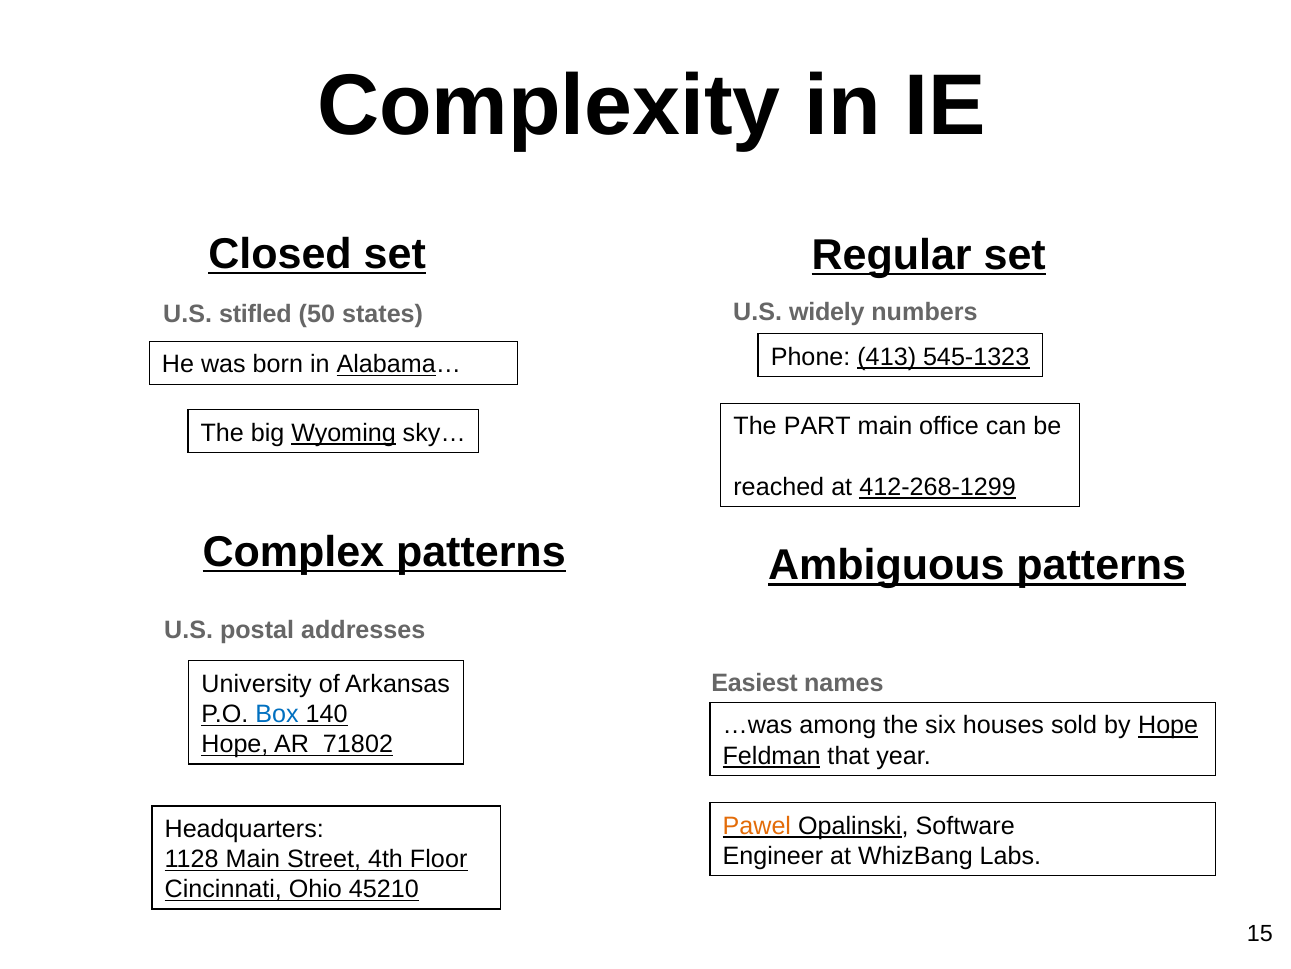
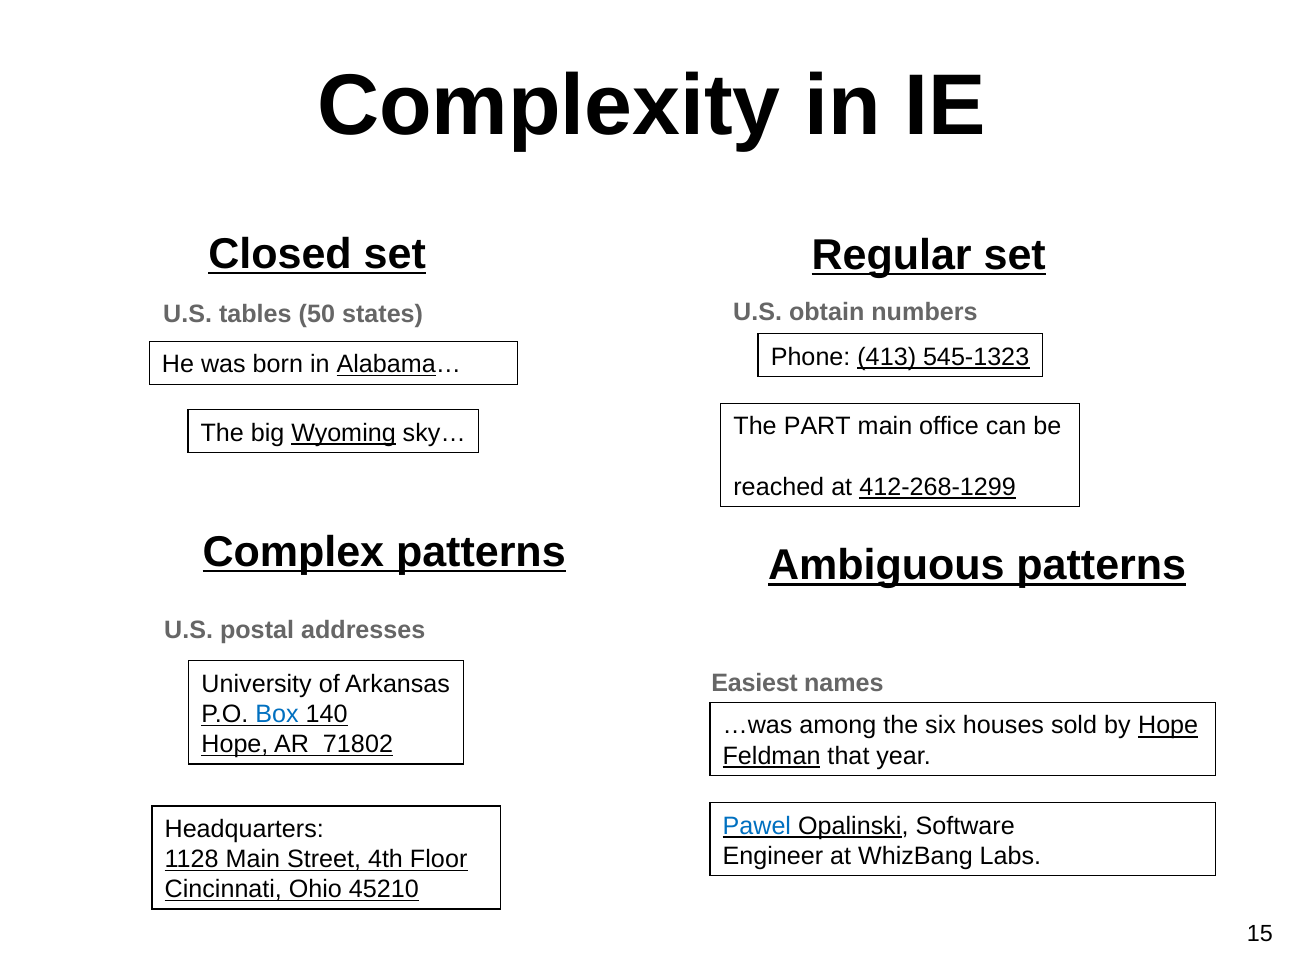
stifled: stifled -> tables (255, 314)
widely: widely -> obtain (827, 312)
Pawel colour: orange -> blue (757, 825)
